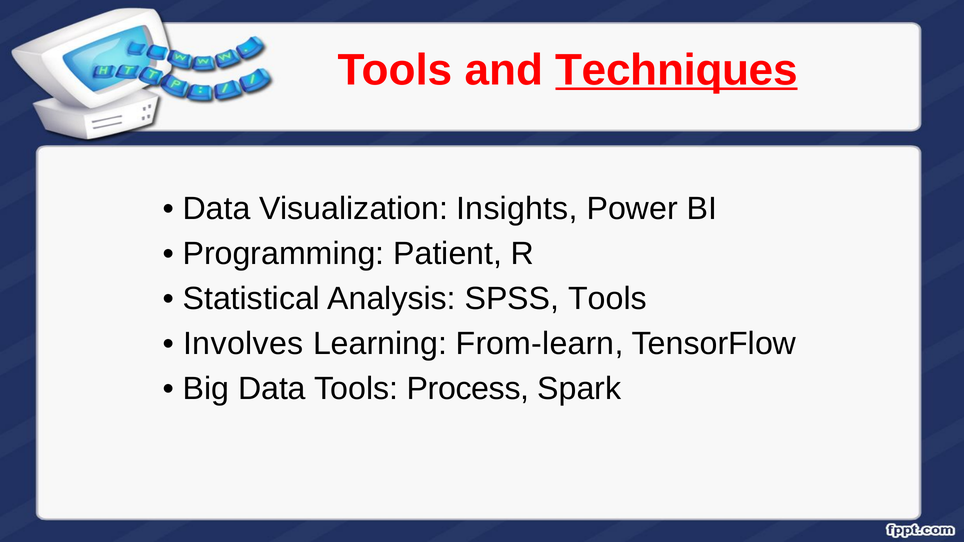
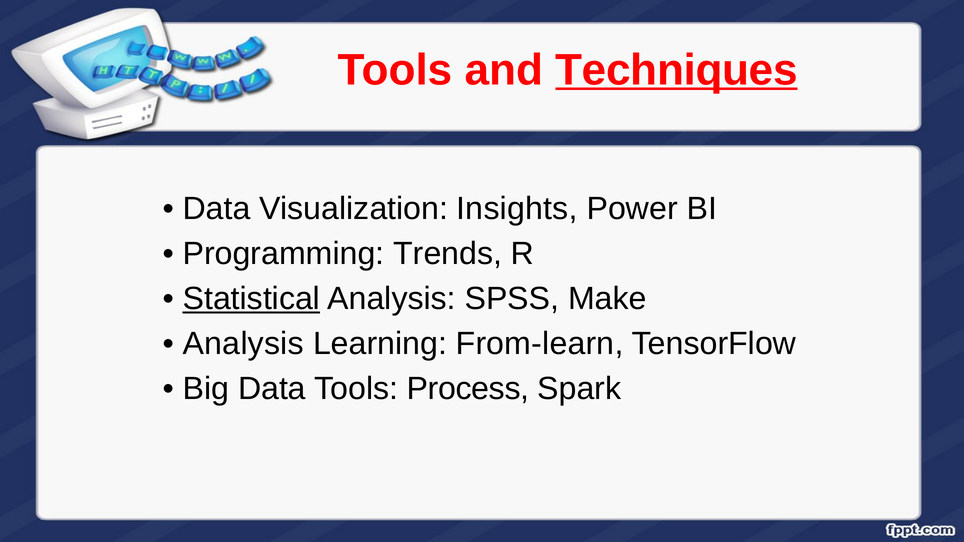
Patient: Patient -> Trends (448, 254)
Statistical underline: none -> present (251, 299)
SPSS Tools: Tools -> Make (607, 299)
Involves: Involves -> Analysis (243, 344)
